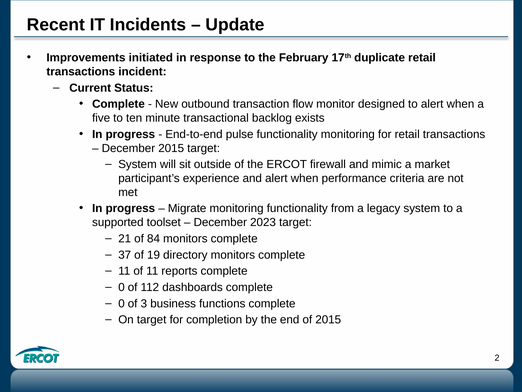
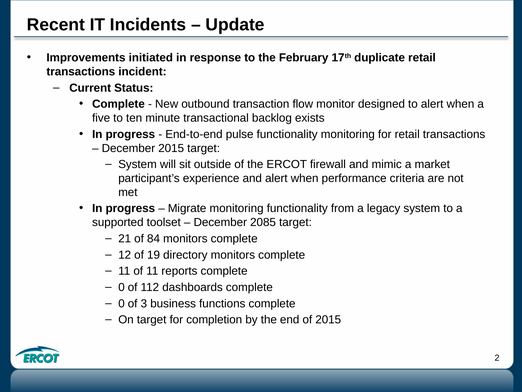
2023: 2023 -> 2085 (263, 222)
37: 37 -> 12 (125, 255)
